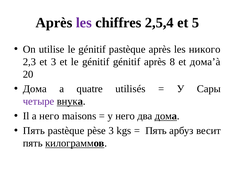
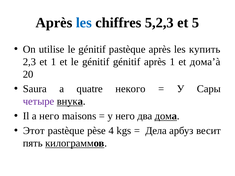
les colour: purple -> blue (84, 23)
2,5,4: 2,5,4 -> 5,2,3 (159, 23)
никого: никого -> купить (205, 49)
et 3: 3 -> 1 (53, 62)
après 8: 8 -> 1 (172, 62)
Дома: Дома -> Saura (35, 89)
utilisés: utilisés -> некого (130, 89)
Пять: Пять -> Этот (34, 131)
pèse 3: 3 -> 4 (111, 131)
Пять: Пять -> Дела (156, 131)
